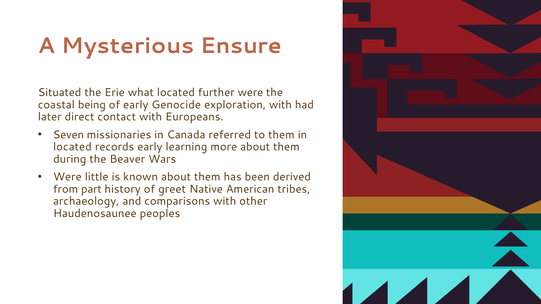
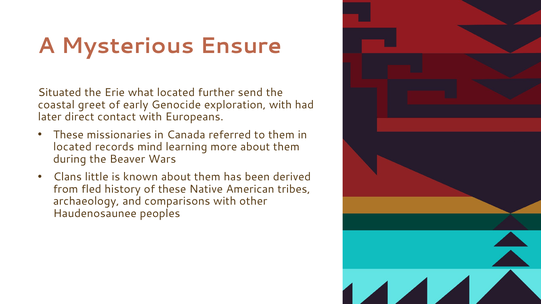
further were: were -> send (250, 93)
being: being -> greet (92, 105)
Seven: Seven -> These (68, 135)
records early: early -> mind (150, 147)
Were: Were -> Clans (67, 177)
part: part -> fled (91, 189)
of greet: greet -> these (172, 189)
